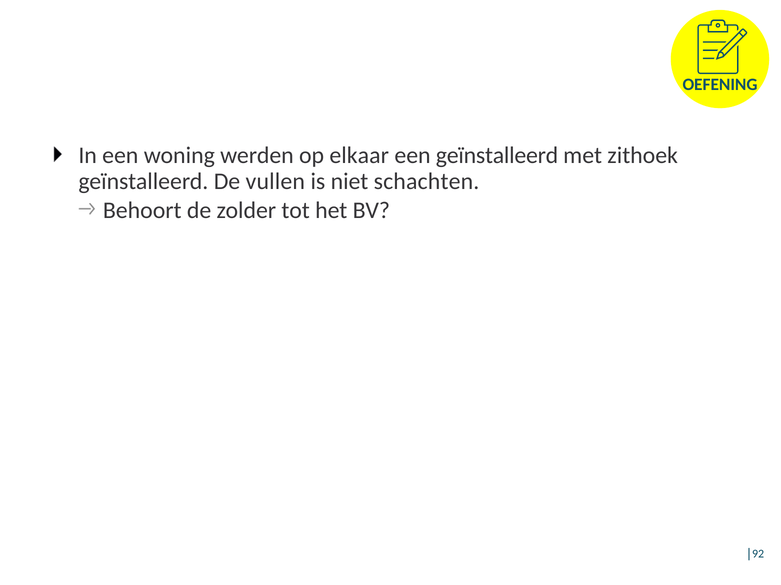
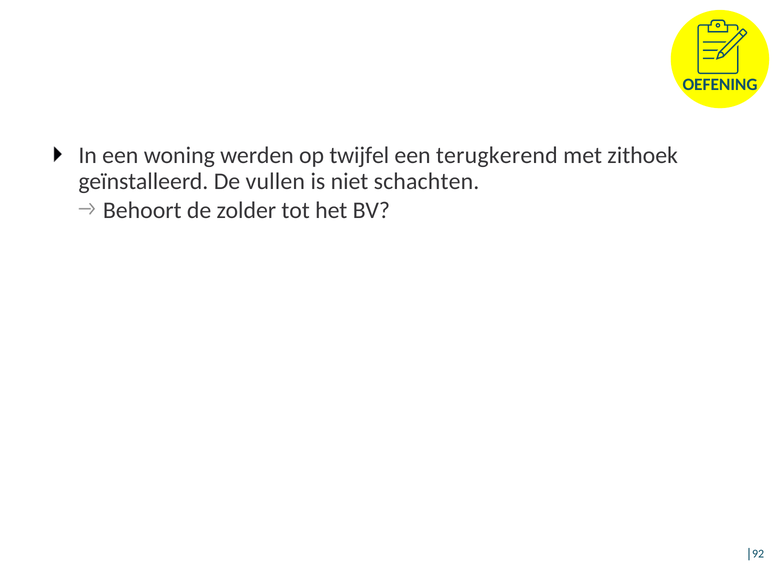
elkaar: elkaar -> twijfel (359, 156)
een geïnstalleerd: geïnstalleerd -> terugkerend (497, 156)
